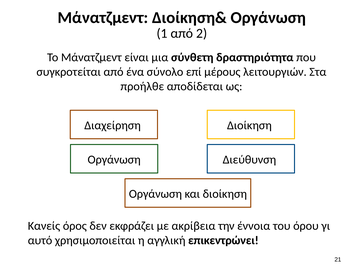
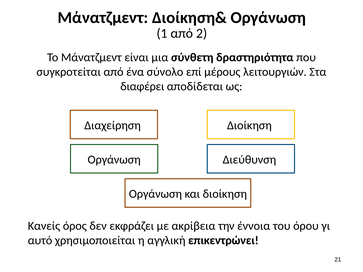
προήλθε: προήλθε -> διαφέρει (142, 86)
